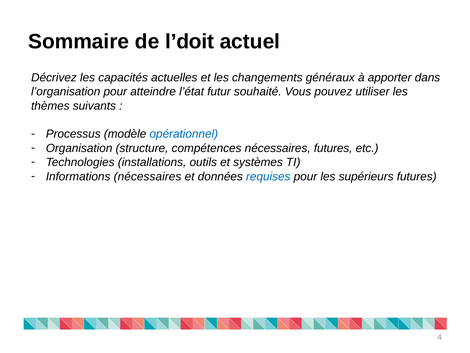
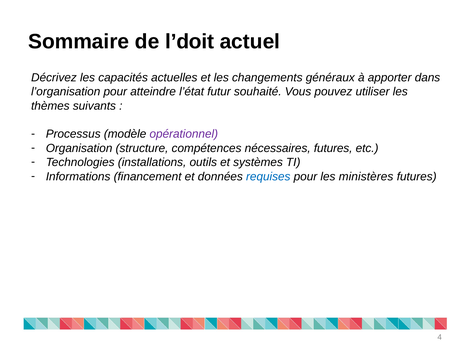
opérationnel colour: blue -> purple (184, 134)
Informations nécessaires: nécessaires -> financement (148, 176)
supérieurs: supérieurs -> ministères (366, 176)
